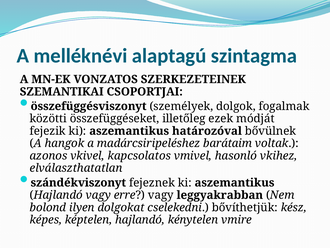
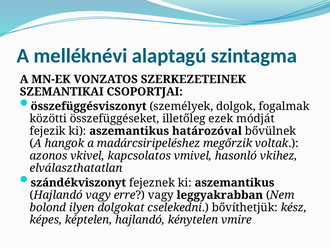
barátaim: barátaim -> megőrzik (228, 143)
